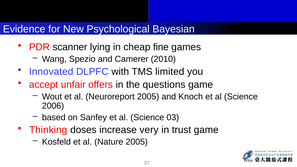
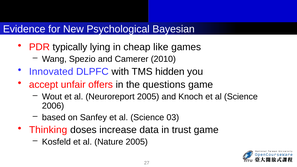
scanner: scanner -> typically (70, 47)
fine: fine -> like (161, 47)
limited: limited -> hidden (170, 72)
very: very -> data (149, 130)
